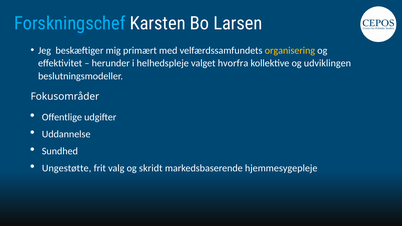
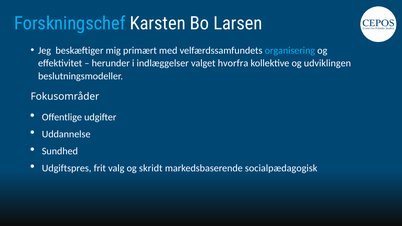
organisering colour: yellow -> light blue (290, 50)
helhedspleje: helhedspleje -> indlæggelser (163, 63)
Ungestøtte: Ungestøtte -> Udgiftspres (67, 168)
hjemmesygepleje: hjemmesygepleje -> socialpædagogisk (281, 168)
